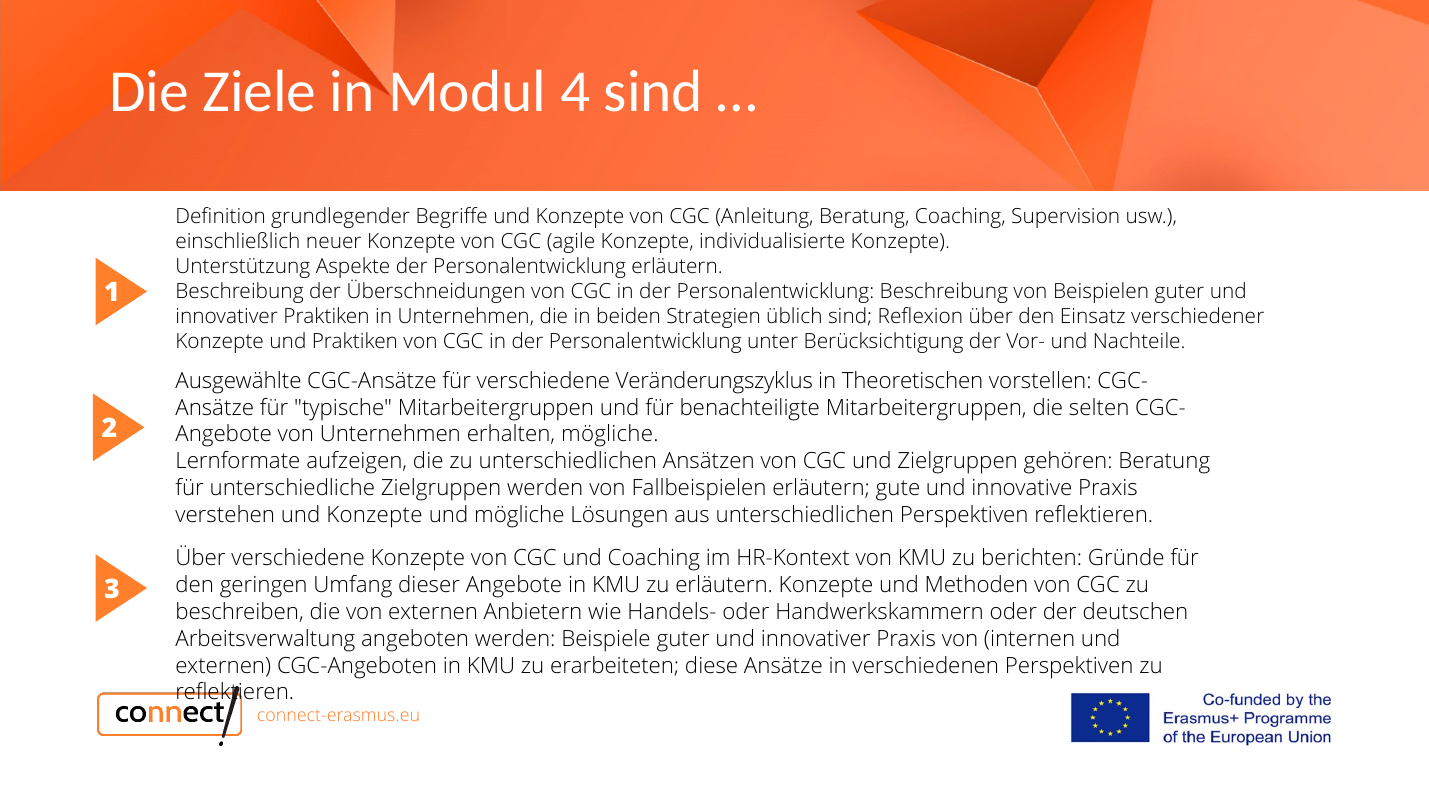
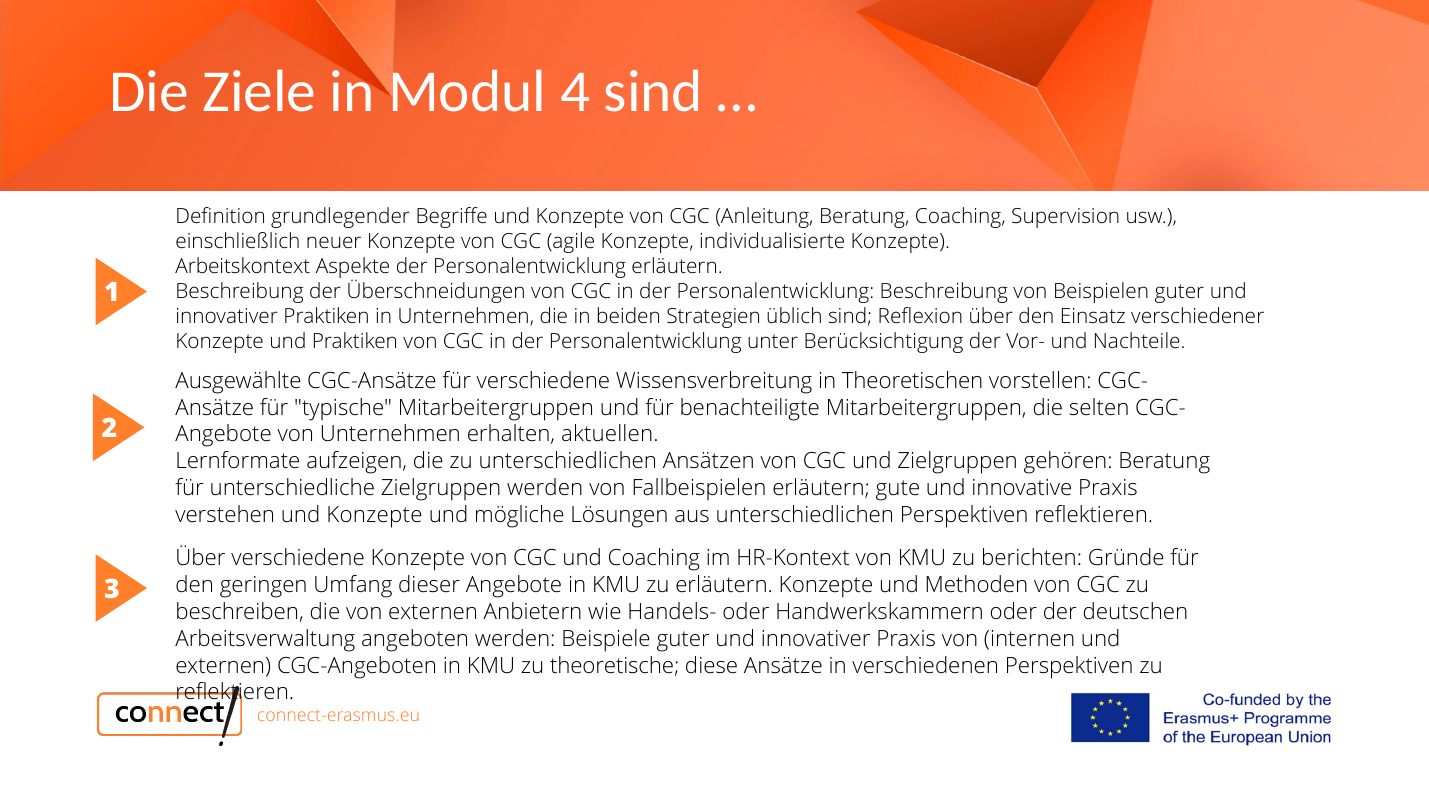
Unterstützung: Unterstützung -> Arbeitskontext (243, 267)
Veränderungszyklus: Veränderungszyklus -> Wissensverbreitung (714, 381)
erhalten mögliche: mögliche -> aktuellen (610, 434)
erarbeiteten: erarbeiteten -> theoretische (615, 666)
